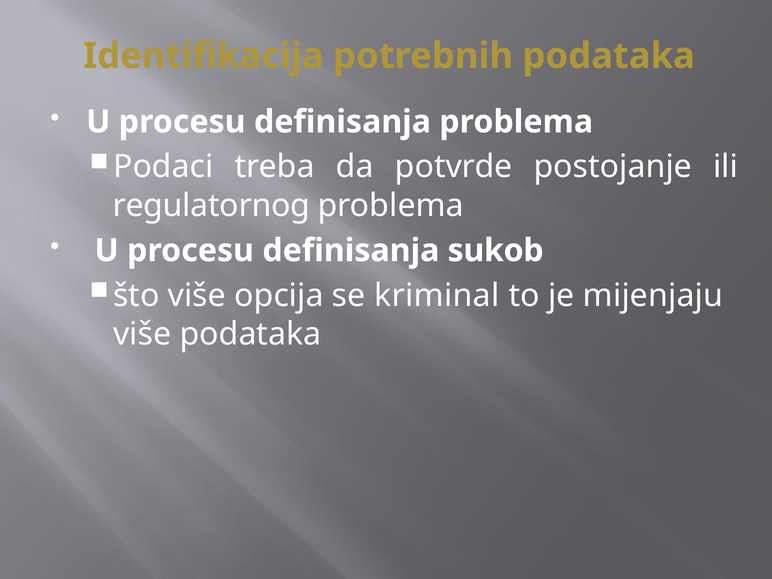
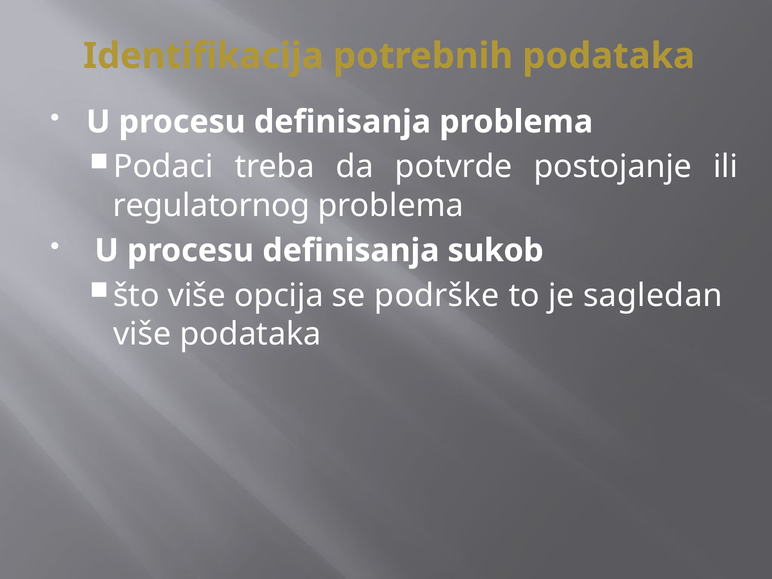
kriminal: kriminal -> podrške (437, 296)
mijenjaju: mijenjaju -> sagledan (653, 296)
